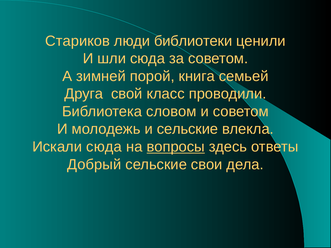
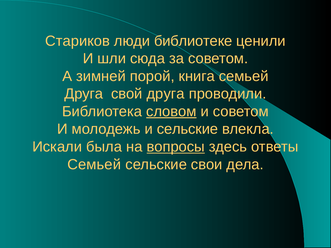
библиотеки: библиотеки -> библиотеке (193, 41)
свой класс: класс -> друга (166, 94)
словом underline: none -> present (171, 112)
Искали сюда: сюда -> была (104, 147)
Добрый: Добрый -> Семьей (94, 165)
